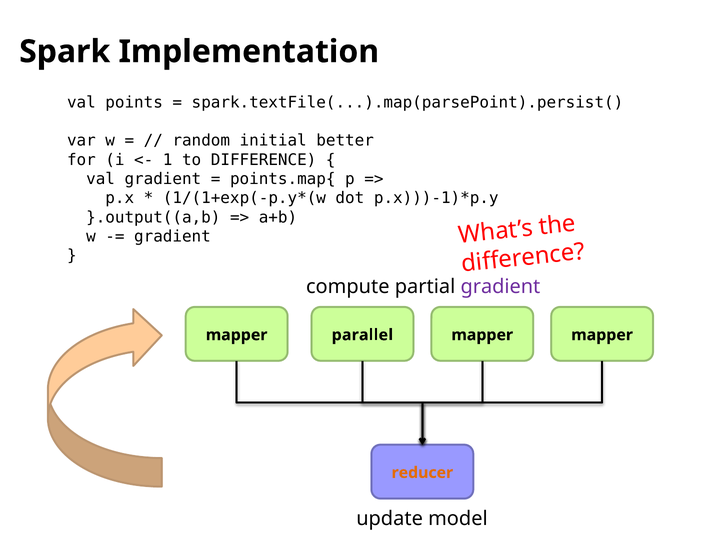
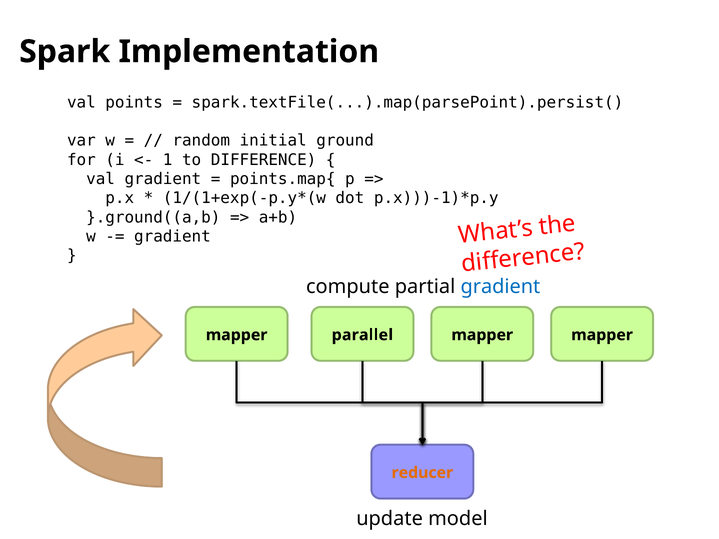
better: better -> ground (345, 141)
}.output((a,b: }.output((a,b -> }.ground((a,b (153, 217)
gradient colour: purple -> blue (500, 287)
